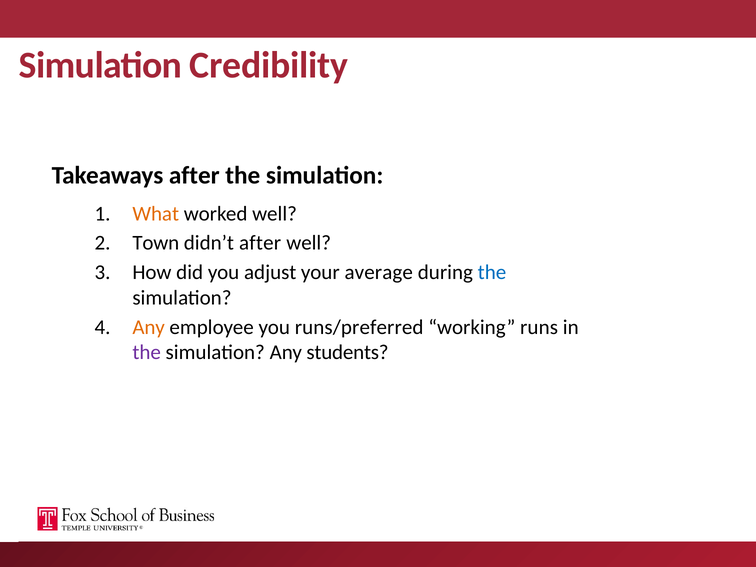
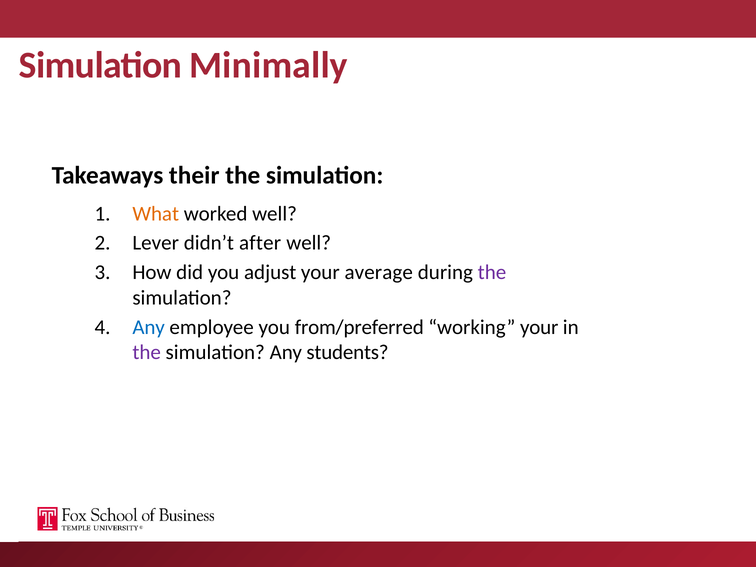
Credibility: Credibility -> Minimally (269, 65)
Takeaways after: after -> their (194, 176)
Town: Town -> Lever (156, 243)
the colour: blue -> purple (492, 272)
Any colour: orange -> blue (149, 327)
runs/preferred: runs/preferred -> from/preferred (359, 327)
working runs: runs -> your (539, 327)
